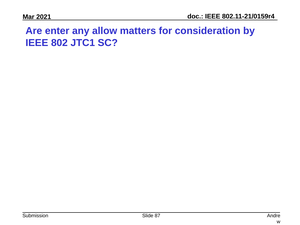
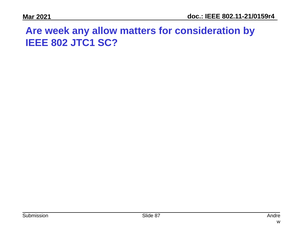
enter: enter -> week (57, 31)
